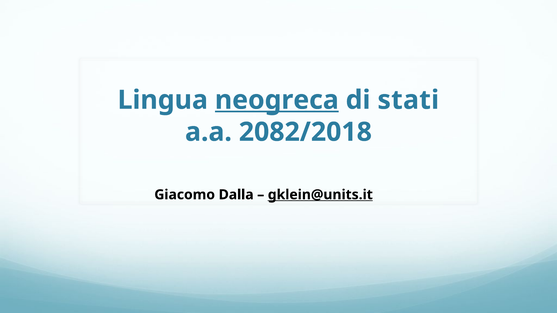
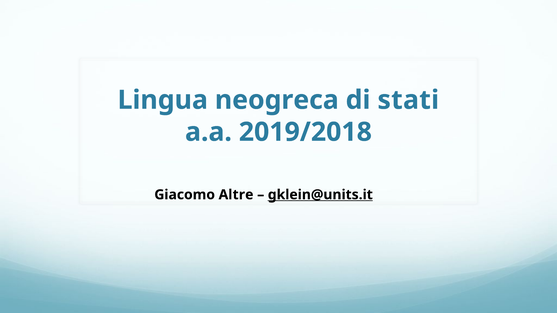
neogreca underline: present -> none (277, 100)
2082/2018: 2082/2018 -> 2019/2018 (305, 132)
Dalla: Dalla -> Altre (236, 195)
